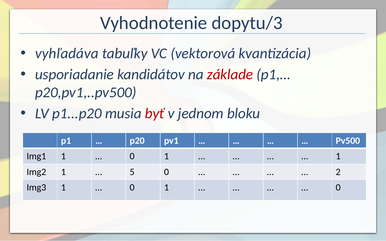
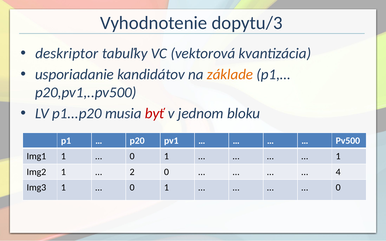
vyhľadáva: vyhľadáva -> deskriptor (67, 54)
základe colour: red -> orange (230, 75)
5: 5 -> 2 (132, 172)
2: 2 -> 4 (338, 172)
